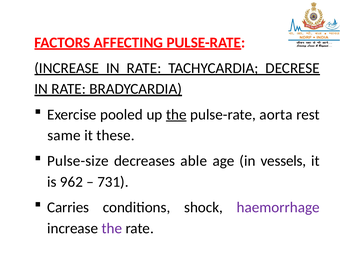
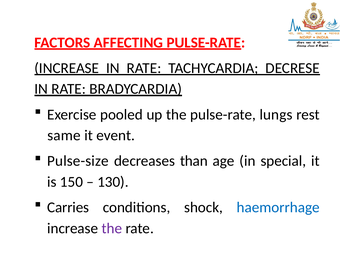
the underline: present -> none (176, 115)
aorta: aorta -> lungs (276, 115)
these: these -> event (116, 135)
able: able -> than (194, 161)
vessels: vessels -> special (283, 161)
962: 962 -> 150 (71, 182)
731: 731 -> 130 (113, 182)
haemorrhage colour: purple -> blue (278, 207)
